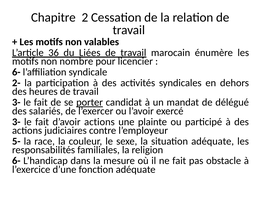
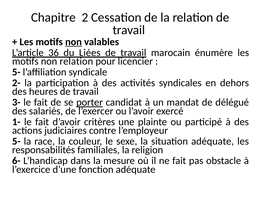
non underline: none -> present (73, 42)
non nombre: nombre -> relation (76, 61)
6-: 6- -> 5- (16, 72)
3-: 3- -> 1- (16, 121)
d’avoir actions: actions -> critères (100, 121)
